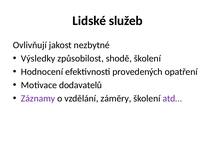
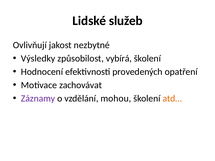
shodě: shodě -> vybírá (119, 58)
dodavatelů: dodavatelů -> zachovávat (81, 85)
záměry: záměry -> mohou (116, 99)
atd… colour: purple -> orange (172, 99)
